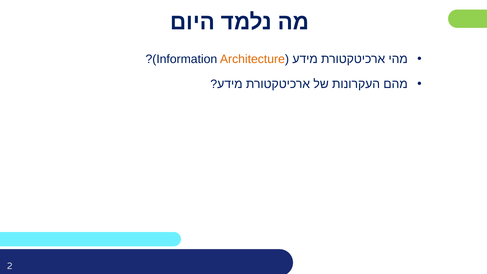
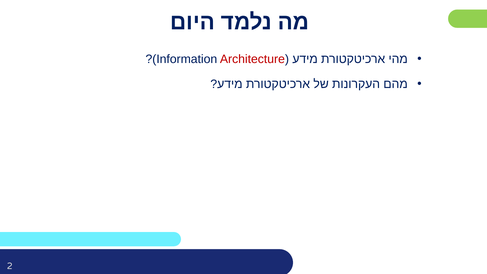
Architecture colour: orange -> red (252, 59)
